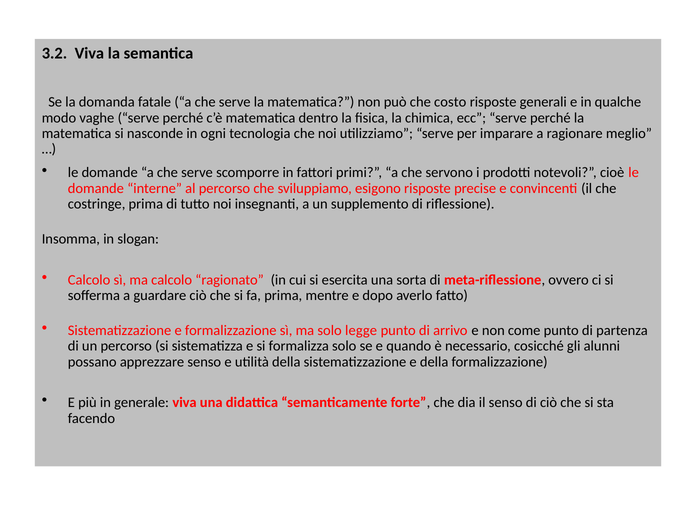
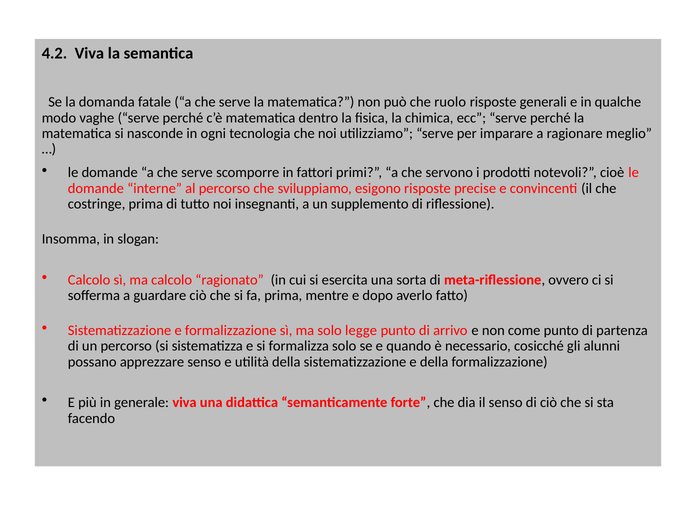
3.2: 3.2 -> 4.2 (54, 53)
costo: costo -> ruolo (450, 102)
